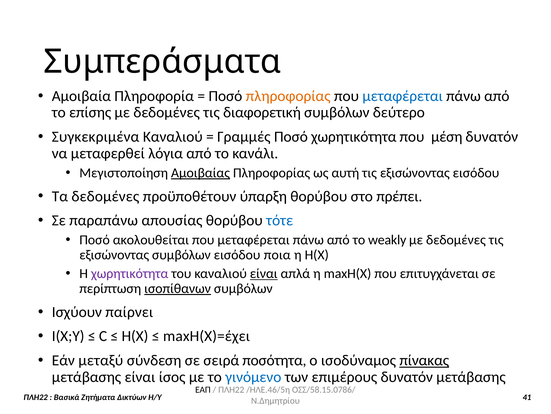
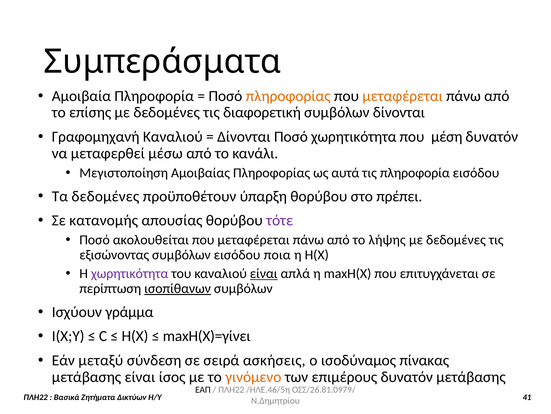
μεταφέρεται colour: blue -> orange (403, 96)
συμβόλων δεύτερο: δεύτερο -> δίνονται (399, 112)
Συγκεκριμένα: Συγκεκριμένα -> Γραφομηχανή (96, 137)
Γραμμές: Γραμμές -> Δίνονται (244, 137)
λόγια: λόγια -> μέσω (166, 153)
Αμοιβαίας underline: present -> none (201, 173)
αυτή: αυτή -> αυτά (345, 173)
εξισώνοντας: εξισώνοντας -> πληροφορία (415, 173)
παραπάνω: παραπάνω -> κατανομής (104, 220)
τότε colour: blue -> purple (280, 220)
weakly: weakly -> λήψης (387, 240)
παίρνει: παίρνει -> γράμμα (129, 311)
maxH(X)=έχει: maxH(X)=έχει -> maxH(X)=γίνει (207, 336)
ποσότητα: ποσότητα -> ασκήσεις (274, 360)
πίνακας underline: present -> none (424, 360)
γινόμενο colour: blue -> orange (253, 376)
ΟΣΣ/58.15.0786/: ΟΣΣ/58.15.0786/ -> ΟΣΣ/26.81.0979/ (324, 389)
